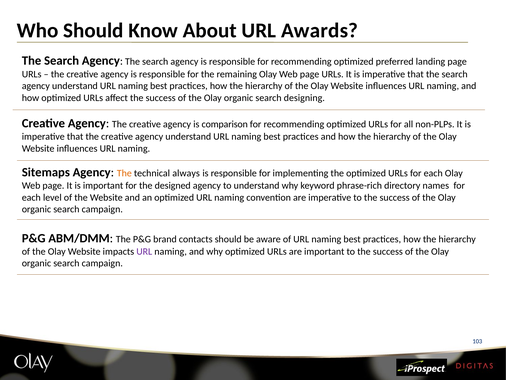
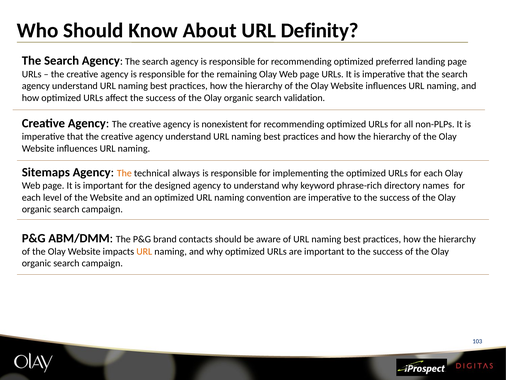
Awards: Awards -> Definity (320, 31)
designing: designing -> validation (304, 98)
comparison: comparison -> nonexistent (225, 124)
URL colour: purple -> orange (144, 251)
